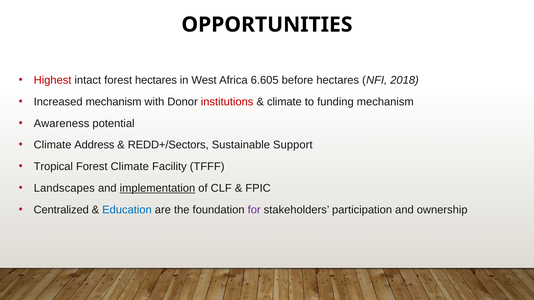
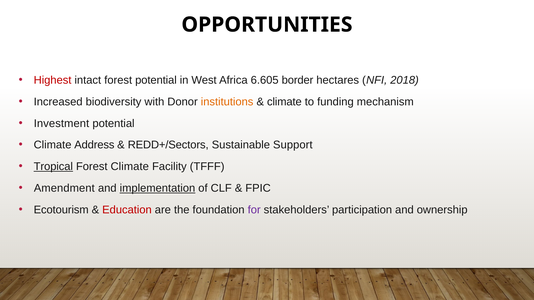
forest hectares: hectares -> potential (156, 80)
before: before -> border (298, 80)
Increased mechanism: mechanism -> biodiversity (114, 102)
institutions colour: red -> orange (227, 102)
Awareness: Awareness -> Investment (62, 124)
Tropical underline: none -> present (53, 167)
Landscapes: Landscapes -> Amendment (64, 188)
Centralized: Centralized -> Ecotourism (61, 210)
Education colour: blue -> red (127, 210)
